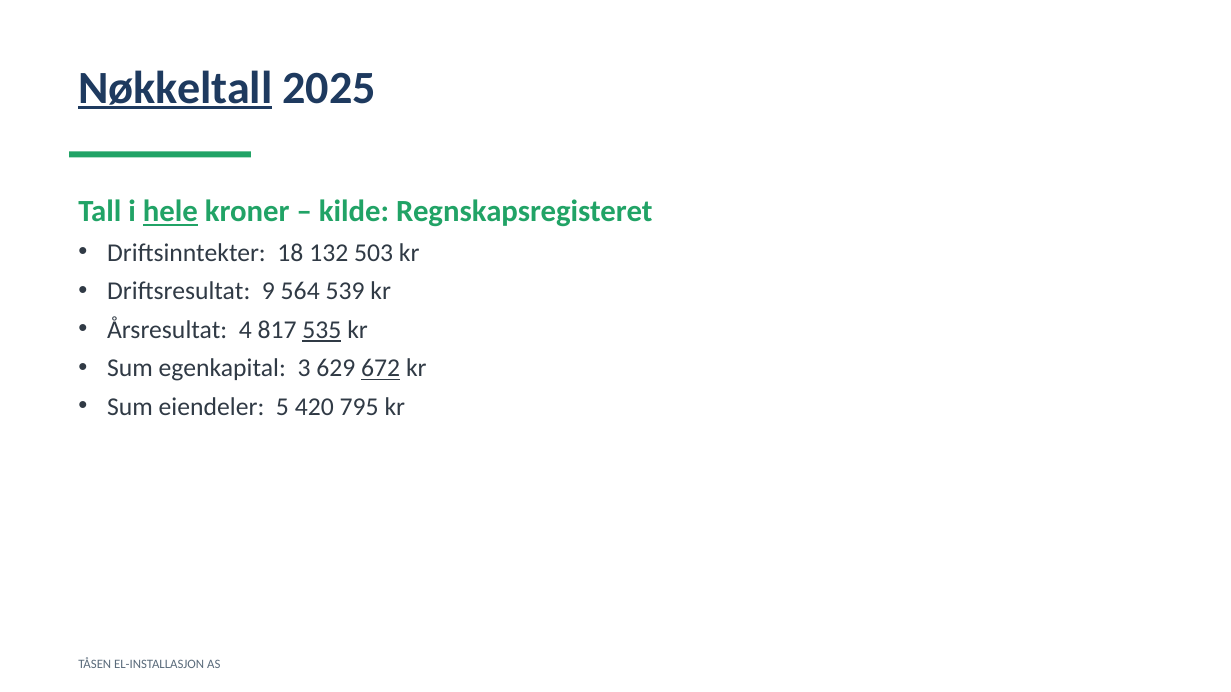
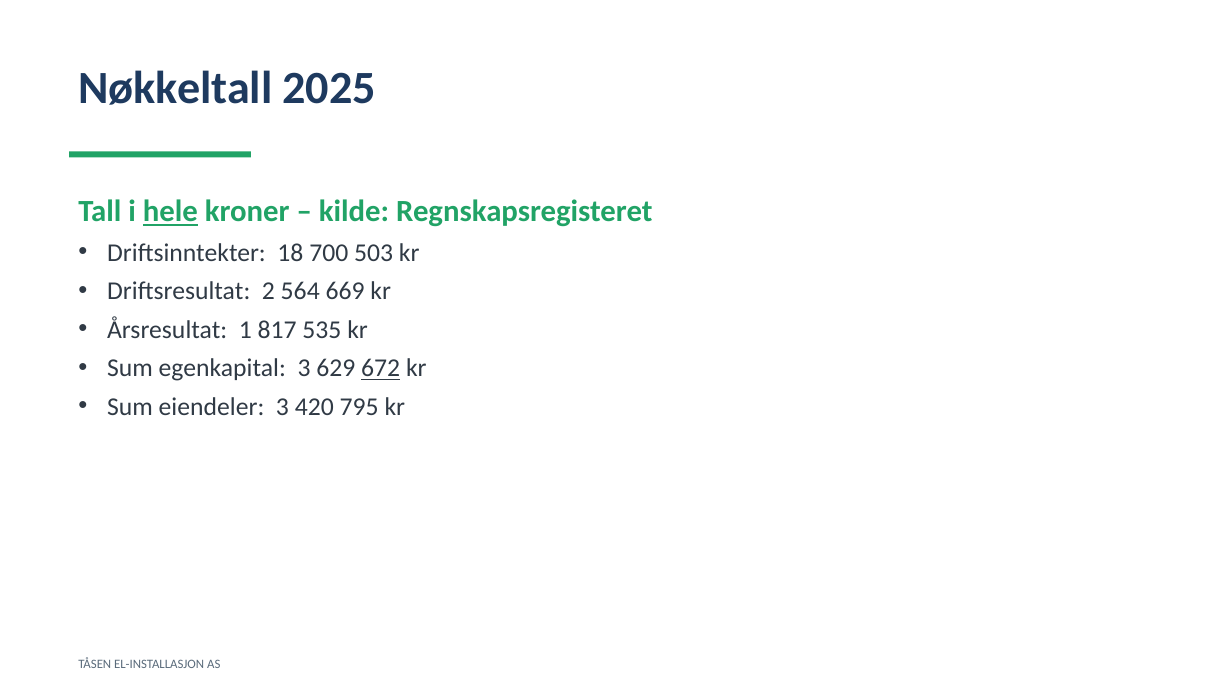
Nøkkeltall underline: present -> none (175, 88)
132: 132 -> 700 (329, 253)
9: 9 -> 2 (268, 292)
539: 539 -> 669 (345, 292)
4: 4 -> 1 (245, 330)
535 underline: present -> none (322, 330)
eiendeler 5: 5 -> 3 (282, 407)
